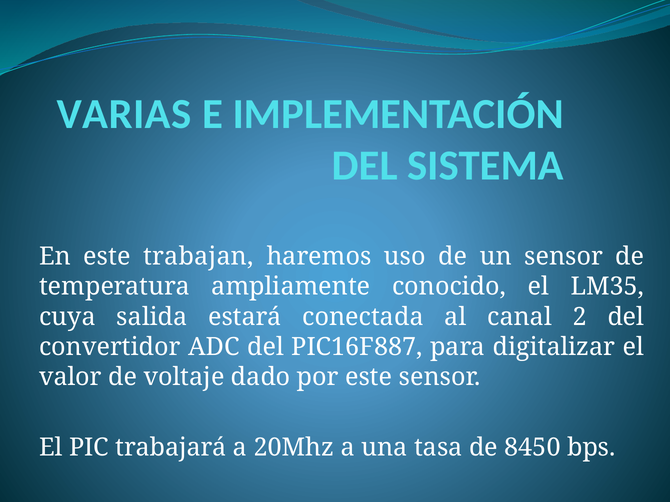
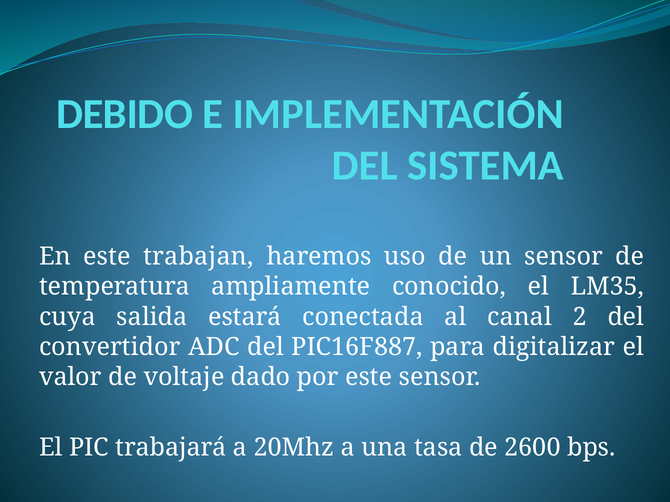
VARIAS: VARIAS -> DEBIDO (124, 114)
8450: 8450 -> 2600 (532, 448)
